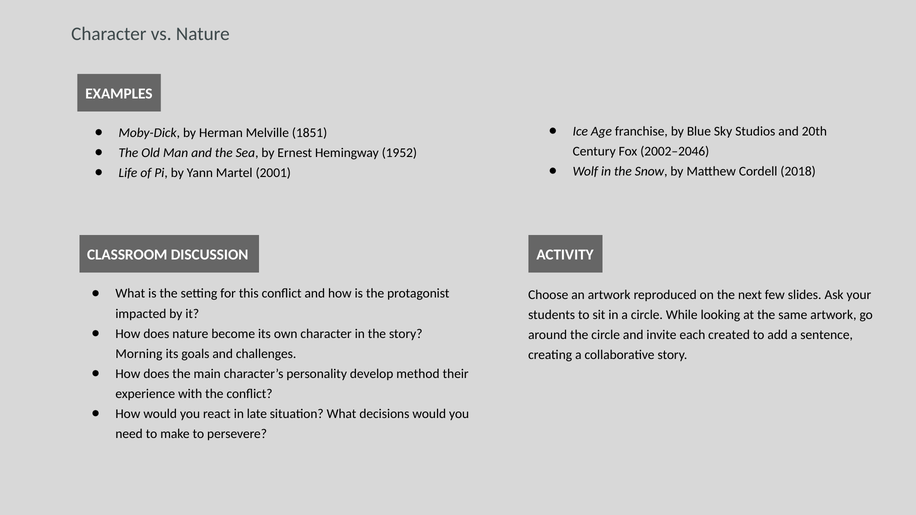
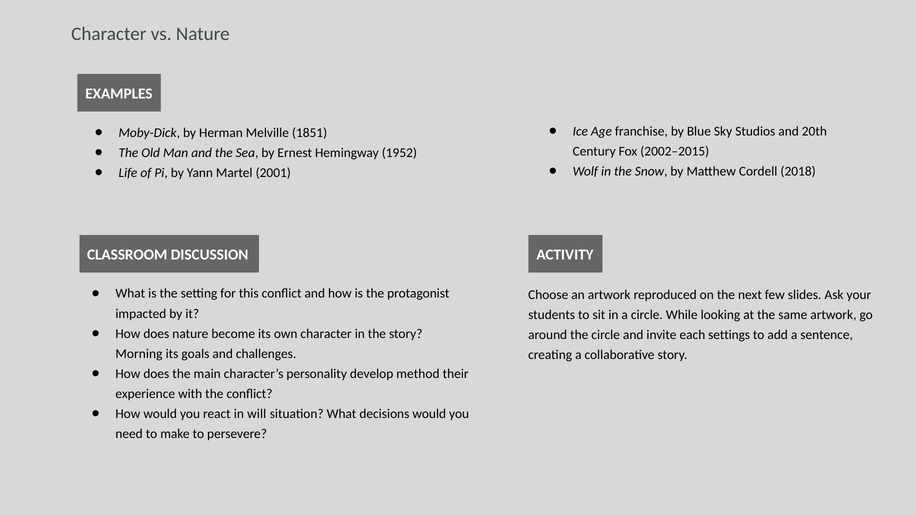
2002–2046: 2002–2046 -> 2002–2015 (675, 151)
created: created -> settings (729, 335)
late: late -> will (257, 414)
